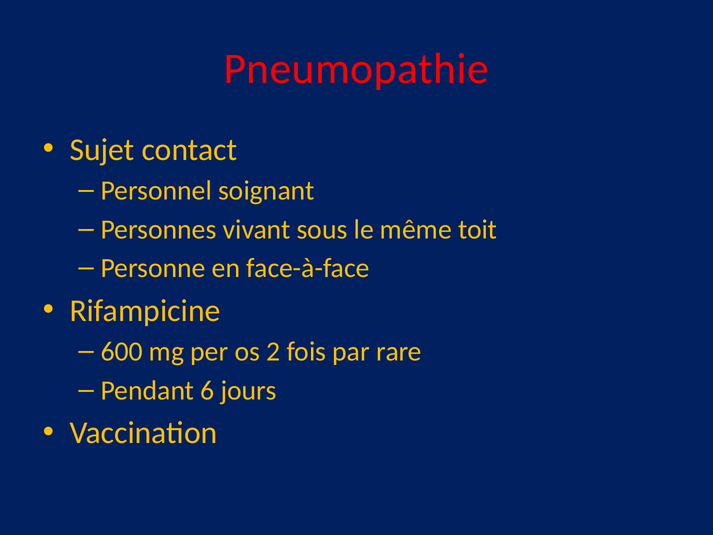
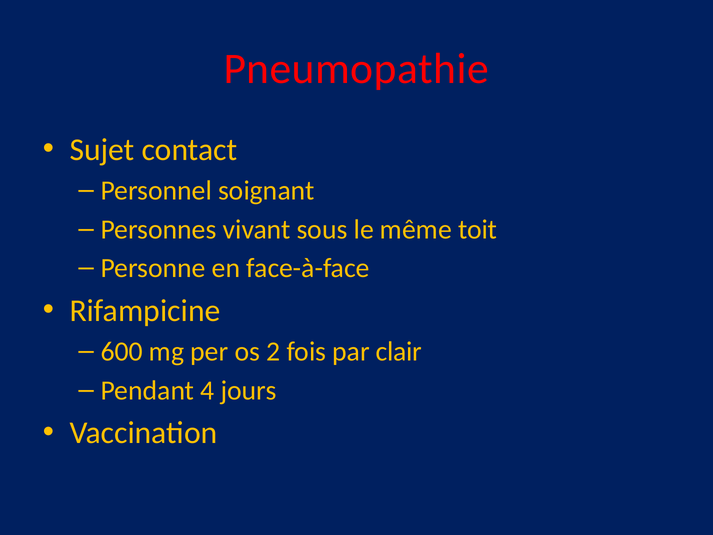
rare: rare -> clair (399, 351)
6: 6 -> 4 (207, 390)
